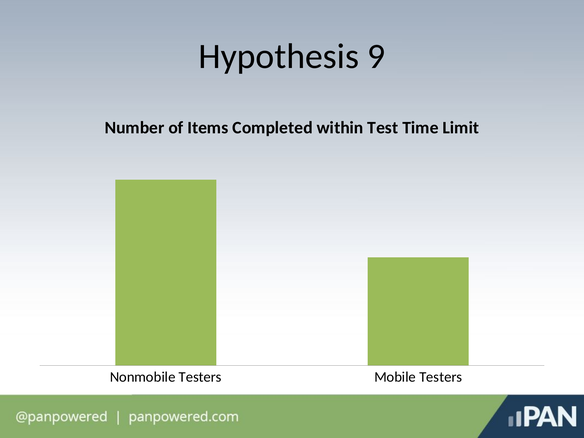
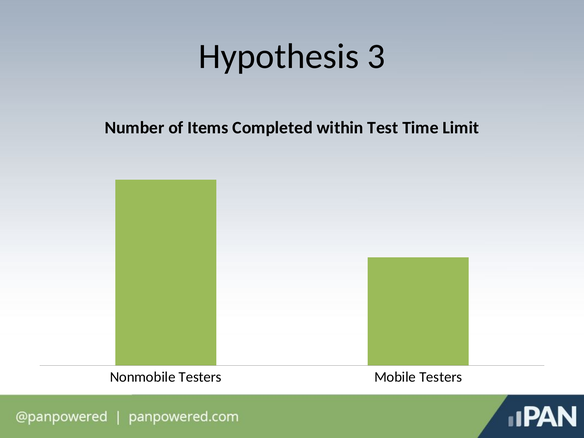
9: 9 -> 3 (376, 57)
